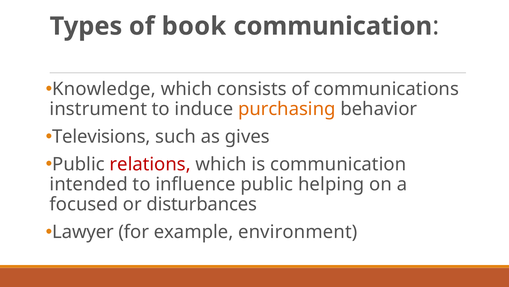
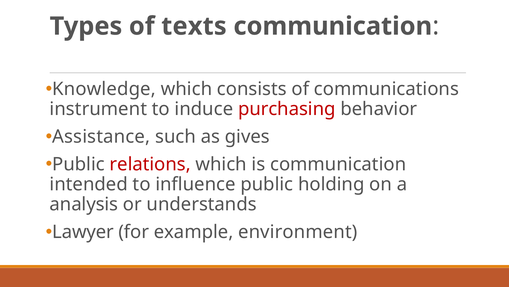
book: book -> texts (194, 26)
purchasing colour: orange -> red (287, 109)
Televisions: Televisions -> Assistance (101, 136)
helping: helping -> holding (331, 184)
focused: focused -> analysis (84, 204)
disturbances: disturbances -> understands (202, 204)
